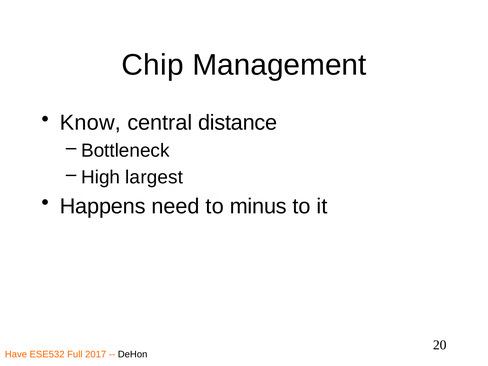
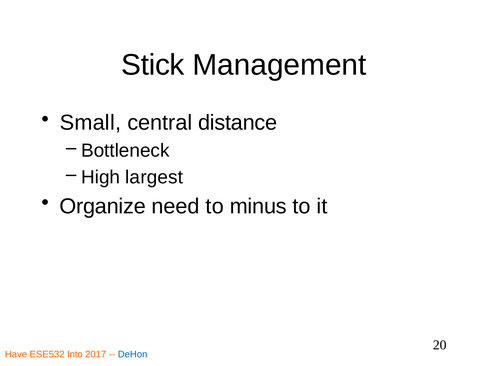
Chip: Chip -> Stick (153, 65)
Know: Know -> Small (90, 123)
Happens: Happens -> Organize (103, 206)
Full: Full -> Into (75, 354)
DeHon colour: black -> blue (133, 354)
